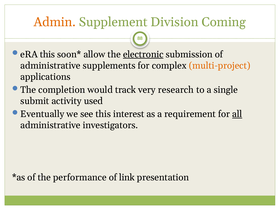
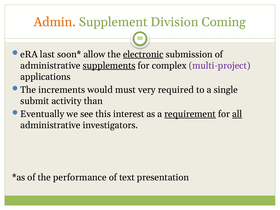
eRA this: this -> last (47, 54)
supplements underline: none -> present (109, 66)
multi-project colour: orange -> purple (220, 66)
completion: completion -> increments (62, 90)
track: track -> must (125, 90)
research: research -> required (176, 90)
used: used -> than (93, 101)
requirement underline: none -> present (190, 114)
link: link -> text (127, 177)
